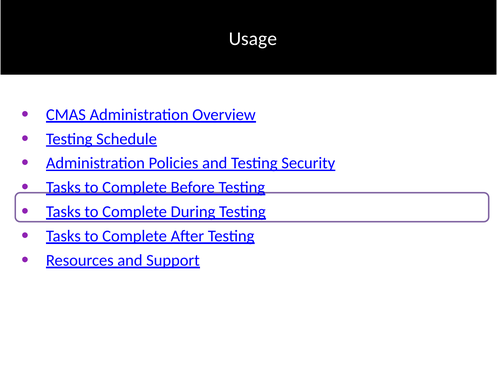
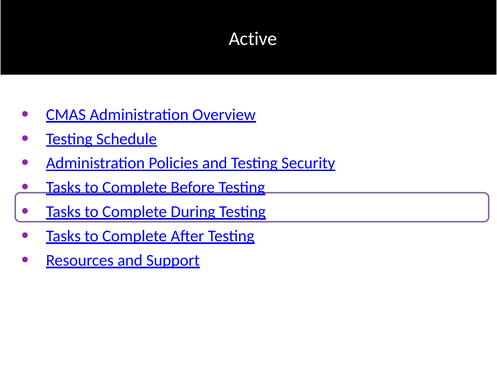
Usage: Usage -> Active (253, 39)
